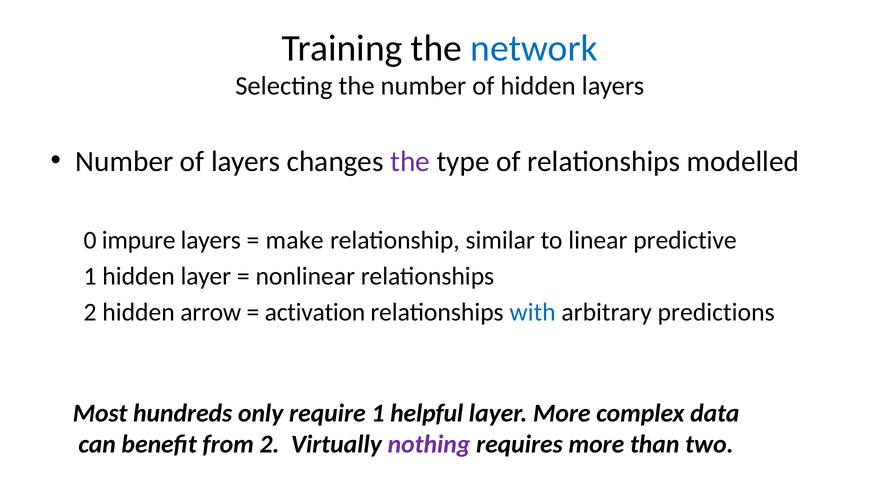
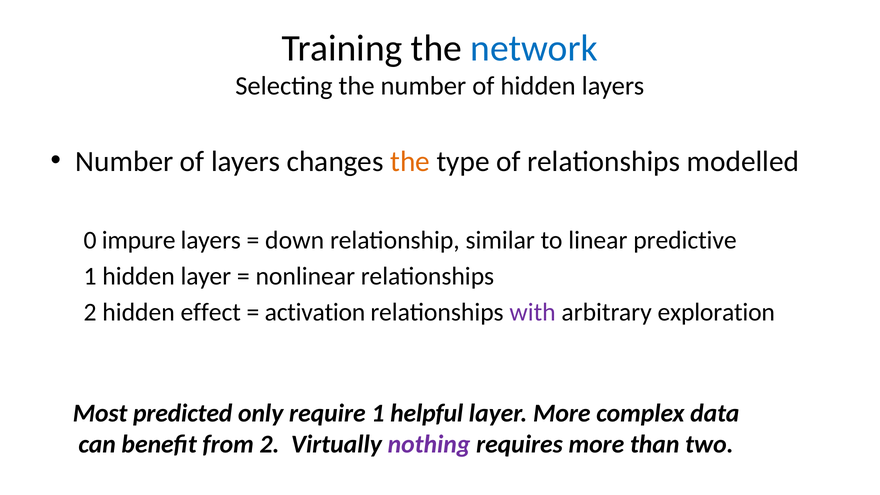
the colour: purple -> orange (410, 161)
make: make -> down (295, 240)
arrow: arrow -> effect (211, 312)
with colour: blue -> purple (533, 312)
predictions: predictions -> exploration (716, 312)
hundreds: hundreds -> predicted (183, 413)
